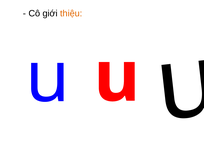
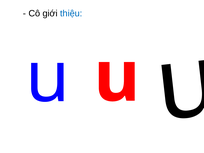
thiệu colour: orange -> blue (71, 13)
